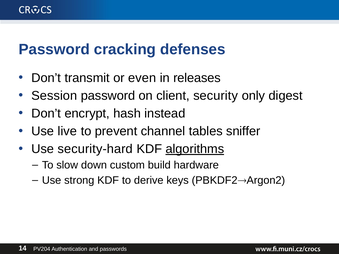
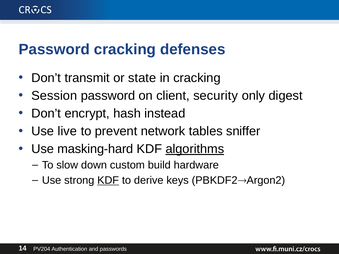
even: even -> state (142, 78)
in releases: releases -> cracking (197, 78)
channel: channel -> network (163, 131)
security-hard: security-hard -> masking-hard (95, 149)
KDF underline: none -> present (108, 180)
